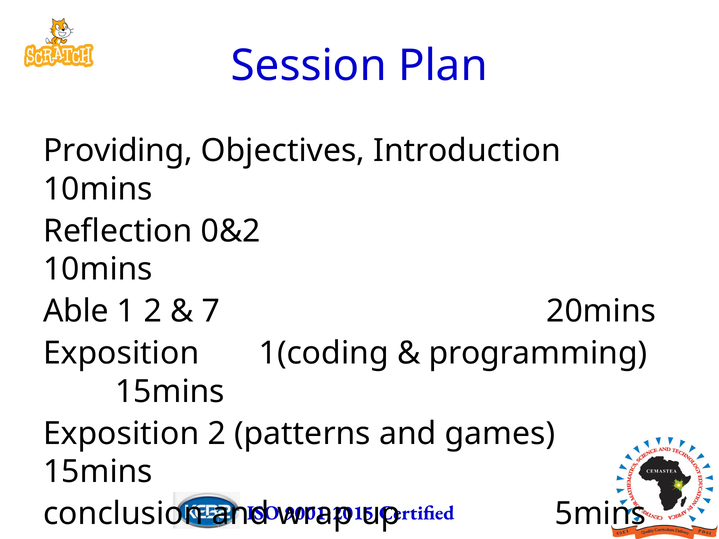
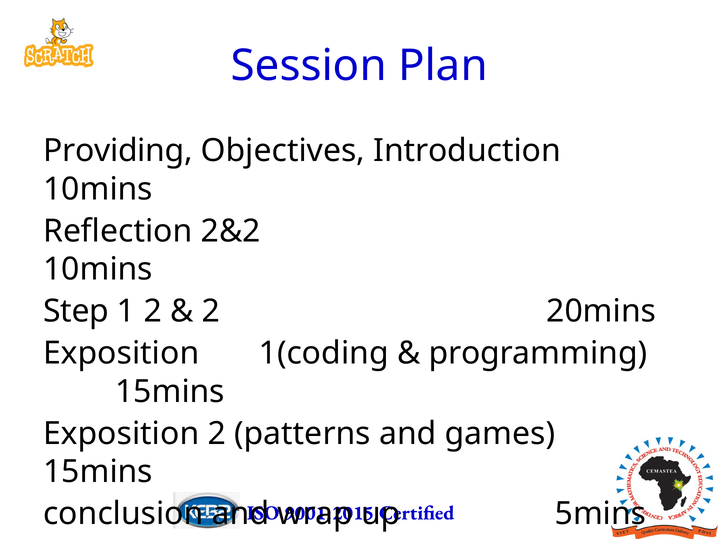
0&2: 0&2 -> 2&2 (231, 231)
Able: Able -> Step (76, 311)
7: 7 -> 2 (211, 311)
